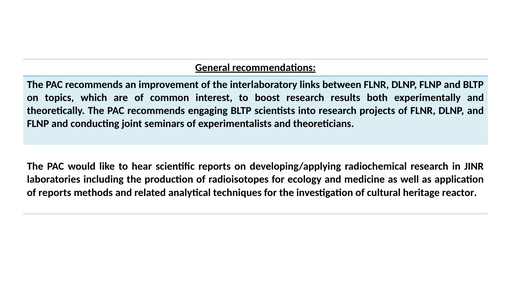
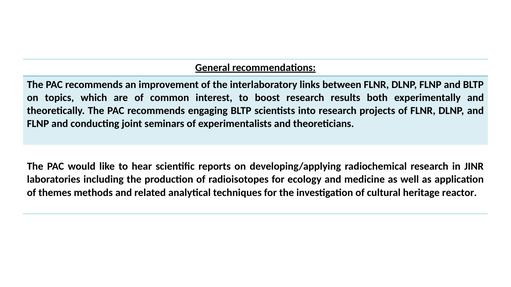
of reports: reports -> themes (55, 193)
